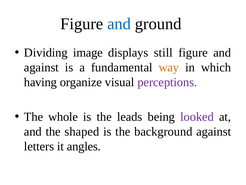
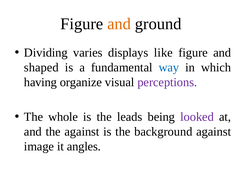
and colour: blue -> orange (119, 24)
image: image -> varies (88, 53)
still: still -> like (163, 53)
against: against -> shaped (41, 67)
way colour: orange -> blue (169, 67)
the shaped: shaped -> against (82, 131)
letters: letters -> image (39, 146)
